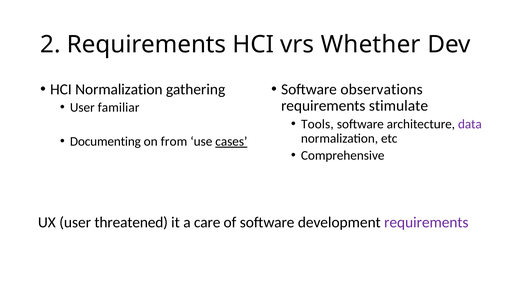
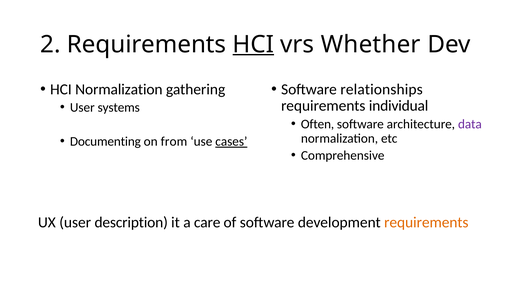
HCI underline: none -> present (253, 44)
observations: observations -> relationships (382, 89)
stimulate: stimulate -> individual (399, 106)
familiar: familiar -> systems (119, 107)
Tools: Tools -> Often (318, 124)
threatened: threatened -> description (131, 222)
requirements colour: purple -> orange (426, 222)
